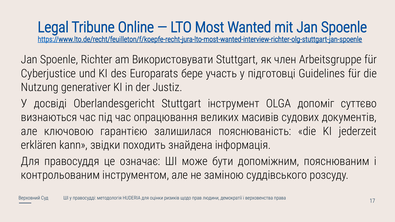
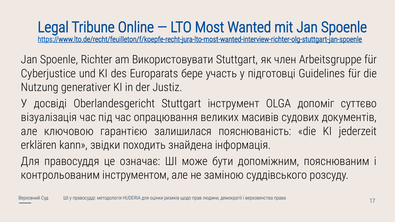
визнаються: визнаються -> візуалізація (49, 118)
